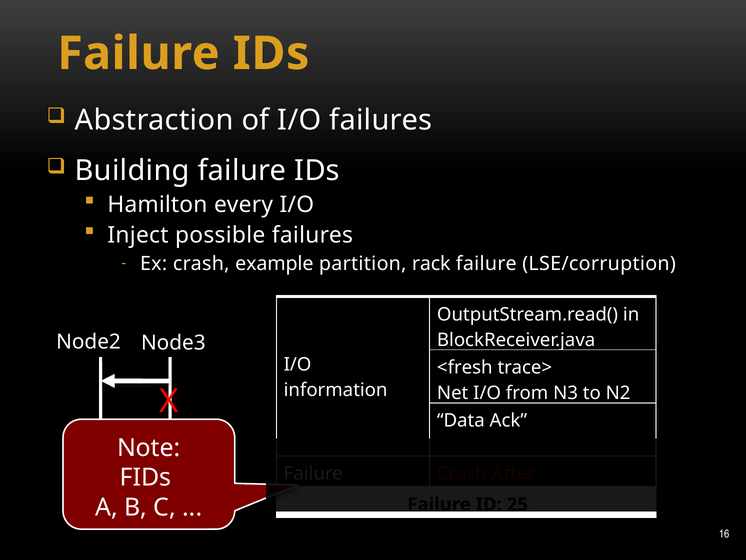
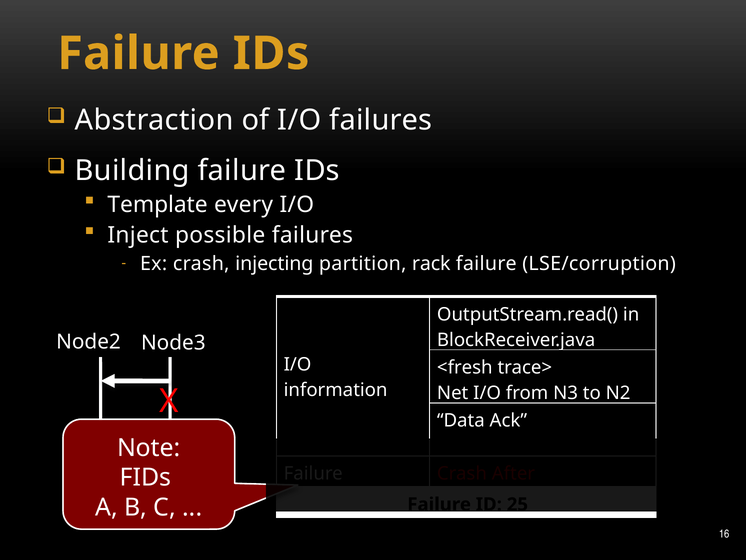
Hamilton: Hamilton -> Template (158, 204)
example: example -> injecting (274, 263)
